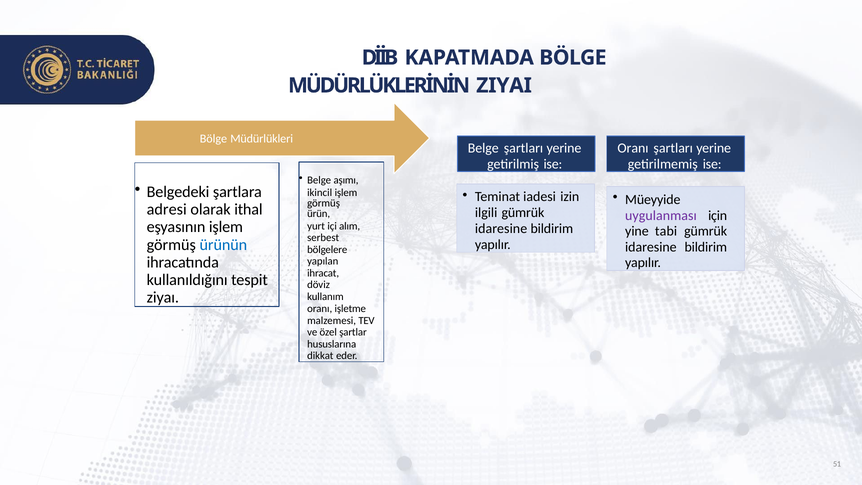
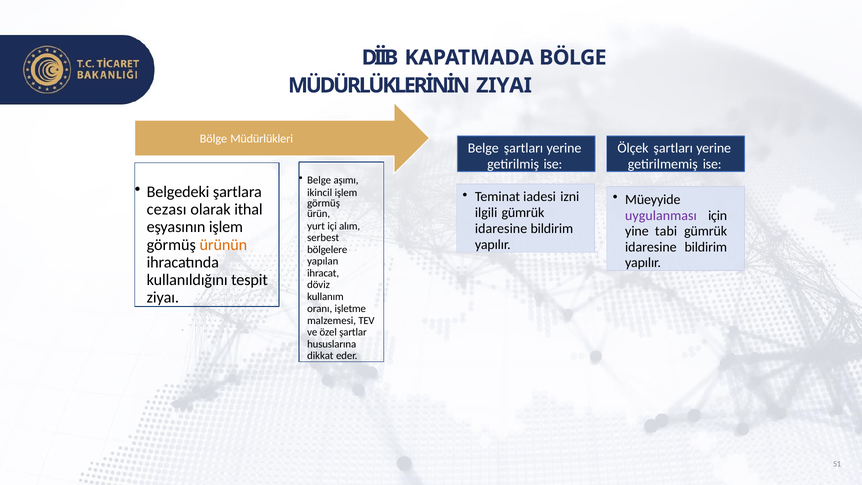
Oranı: Oranı -> Ölçek (633, 148)
izin: izin -> izni (570, 197)
adresi: adresi -> cezası (167, 209)
ürünün colour: blue -> orange (223, 245)
